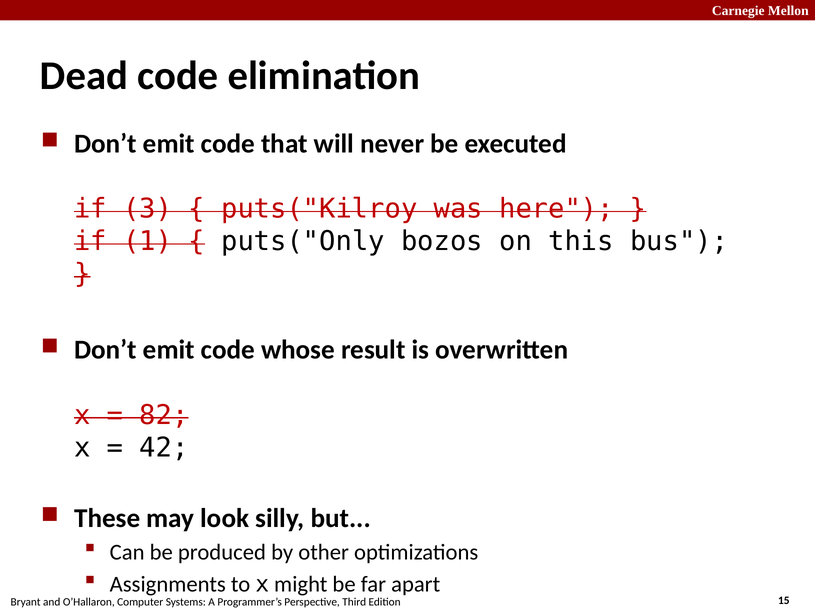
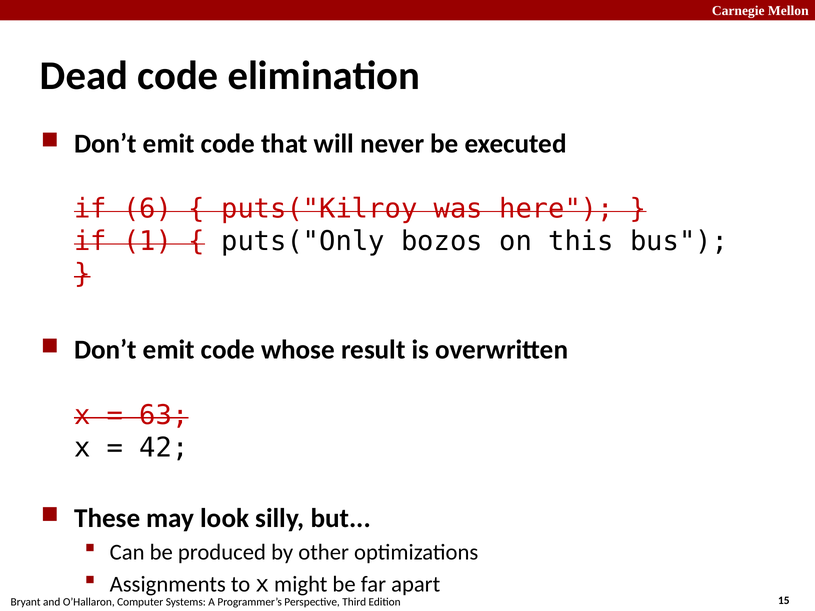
3: 3 -> 6 (148, 209)
82: 82 -> 63 (164, 415)
